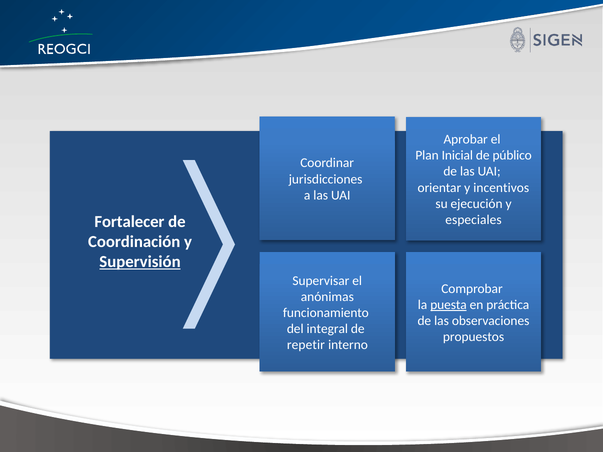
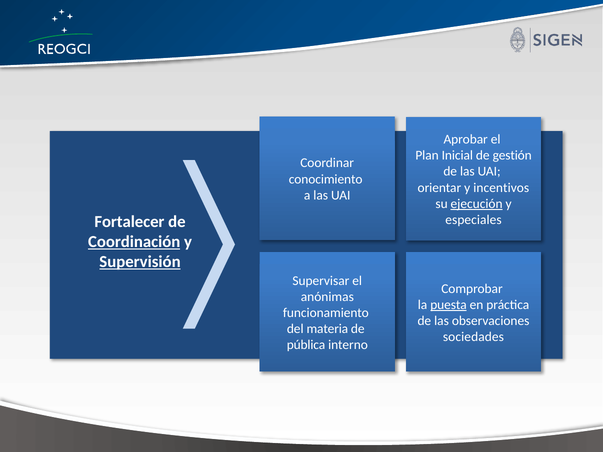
público: público -> gestión (512, 156)
jurisdicciones: jurisdicciones -> conocimiento (326, 179)
ejecución underline: none -> present (477, 204)
Coordinación underline: none -> present (134, 242)
integral: integral -> materia (327, 329)
propuestos: propuestos -> sociedades (473, 337)
repetir: repetir -> pública (306, 345)
